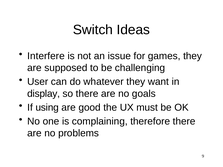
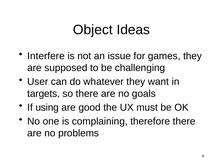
Switch: Switch -> Object (93, 30)
display: display -> targets (44, 94)
